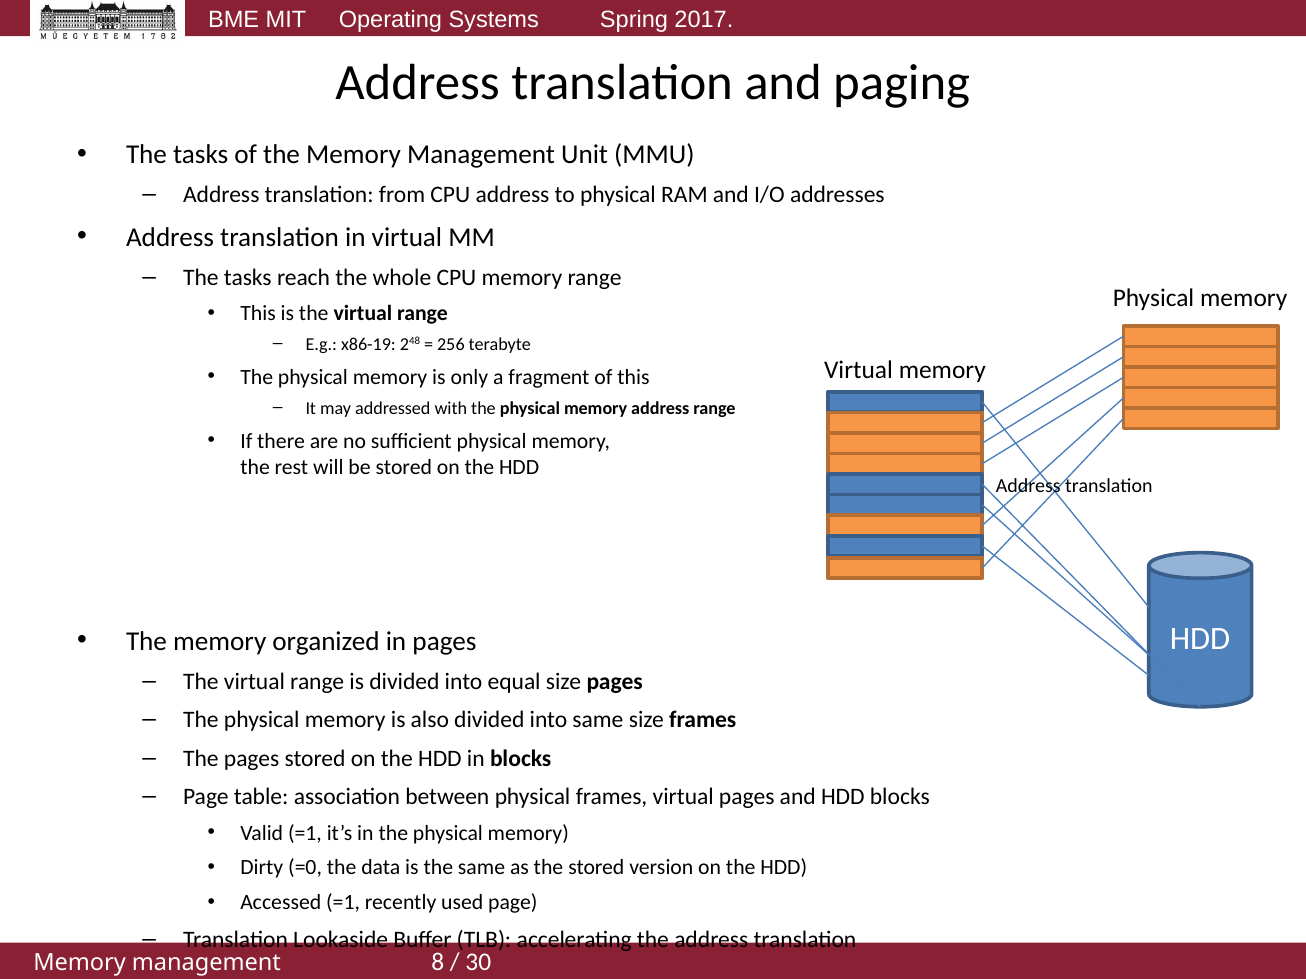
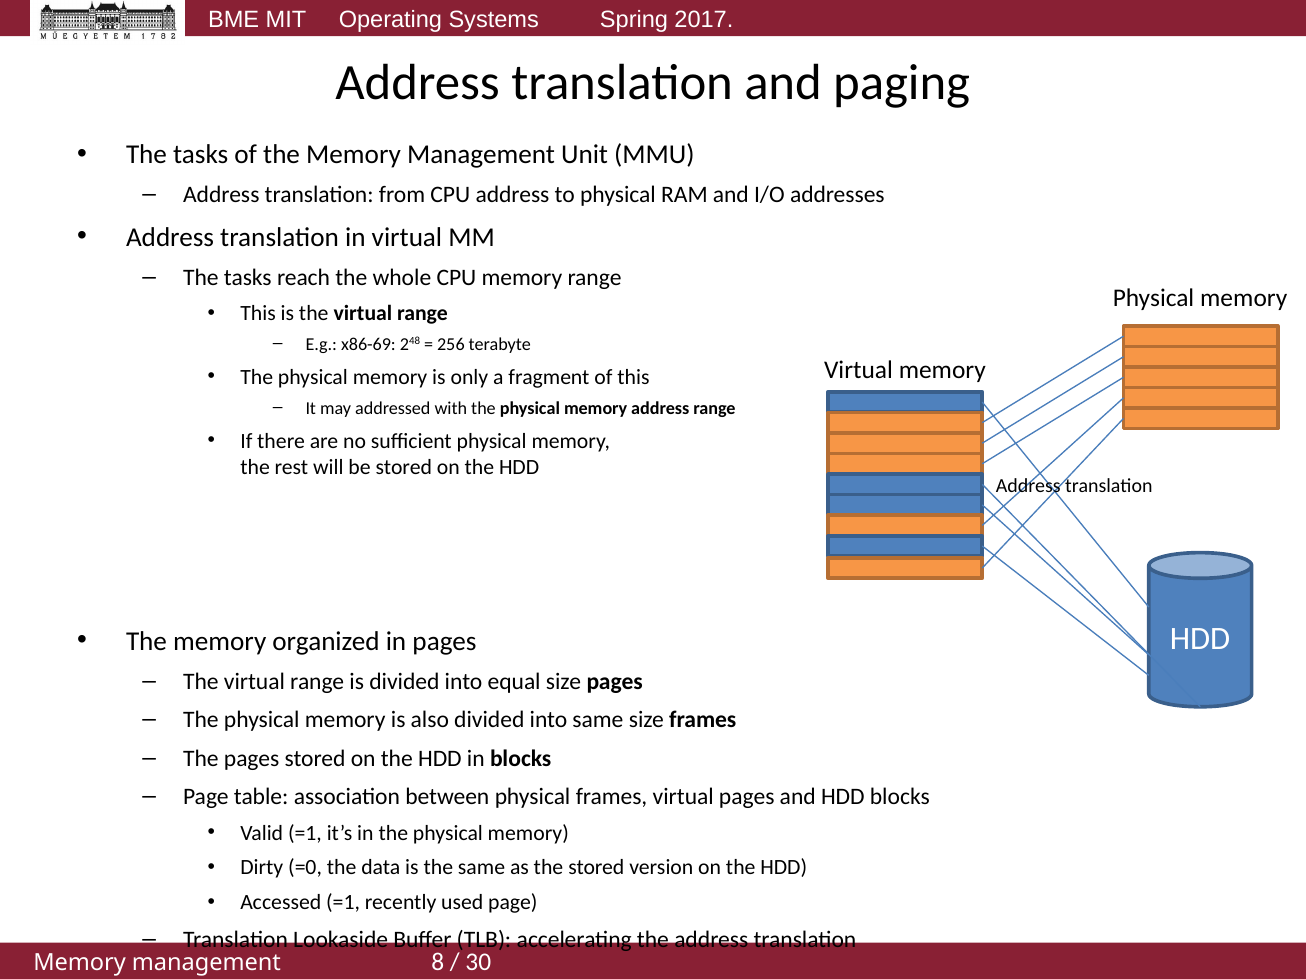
x86-19: x86-19 -> x86-69 (368, 344)
